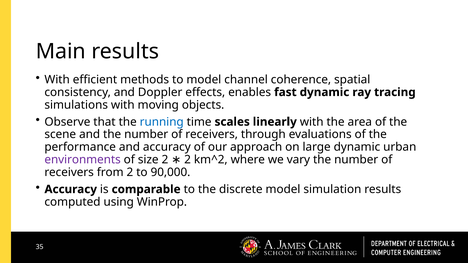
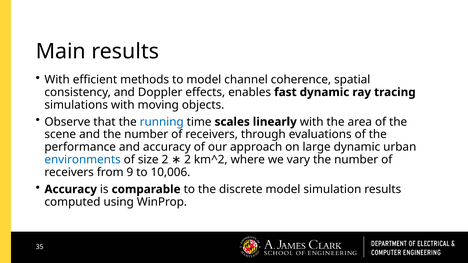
environments colour: purple -> blue (83, 160)
from 2: 2 -> 9 (130, 172)
90,000: 90,000 -> 10,006 (170, 172)
